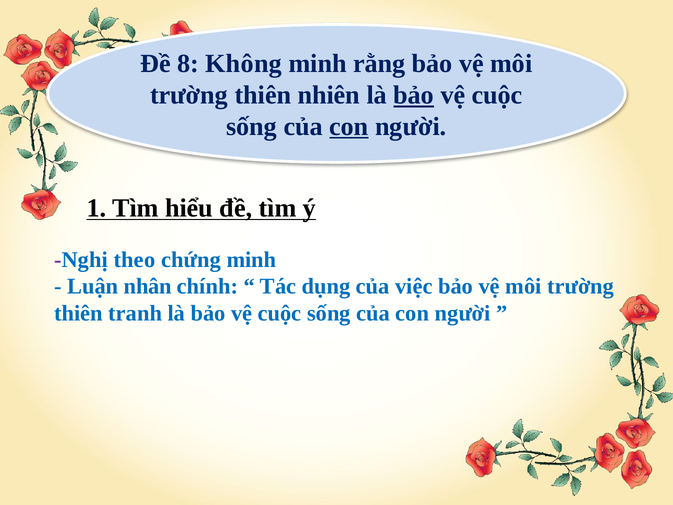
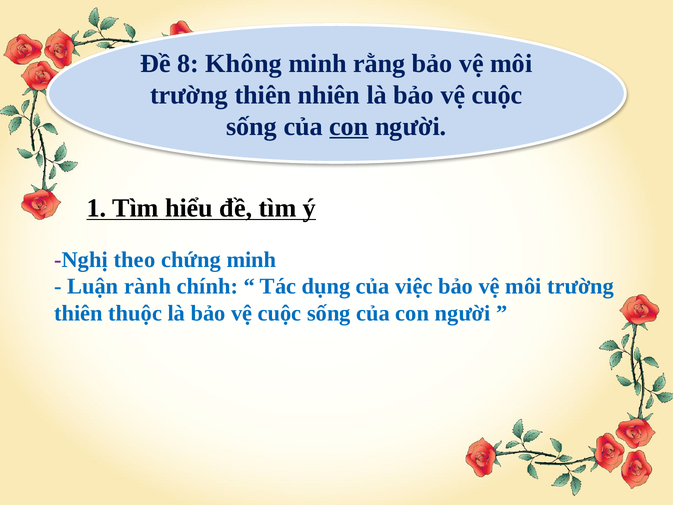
bảo underline: present -> none (414, 95)
nhân: nhân -> rành (148, 286)
tranh: tranh -> thuộc (135, 313)
